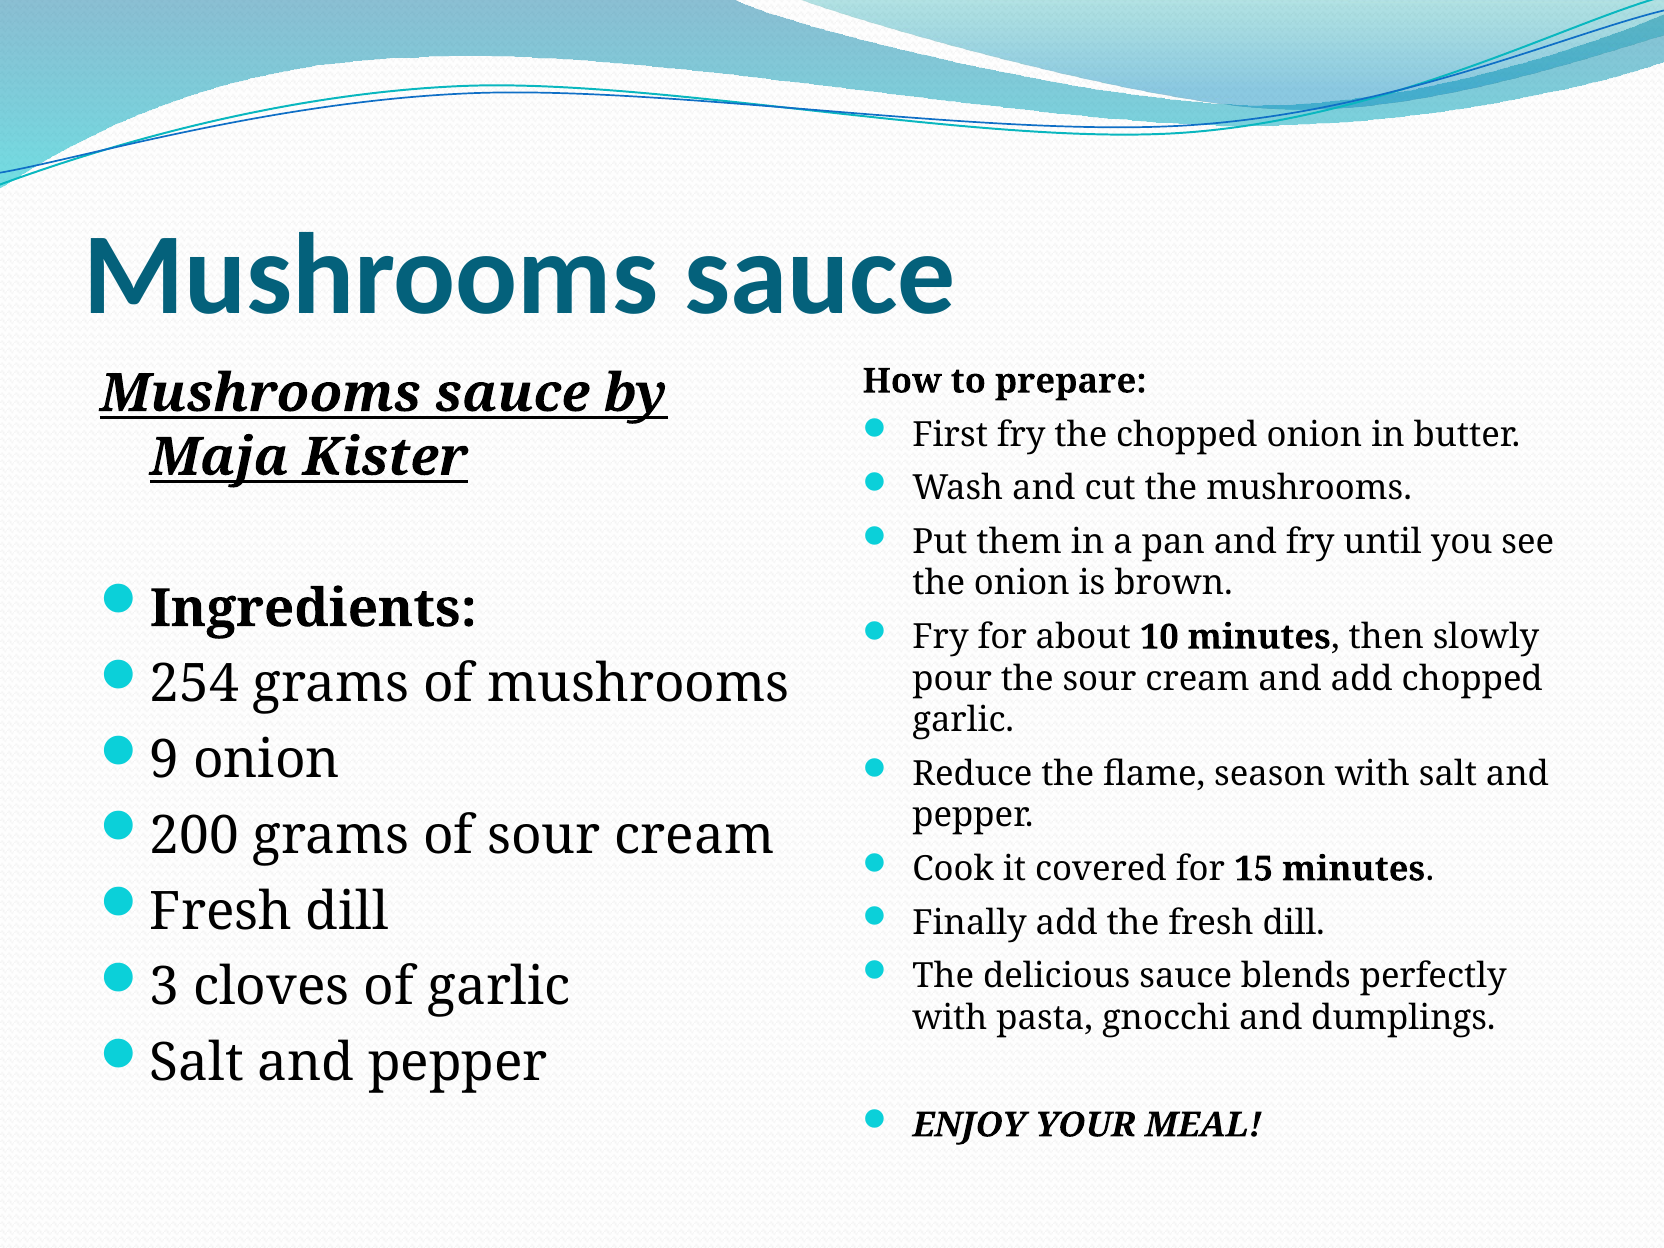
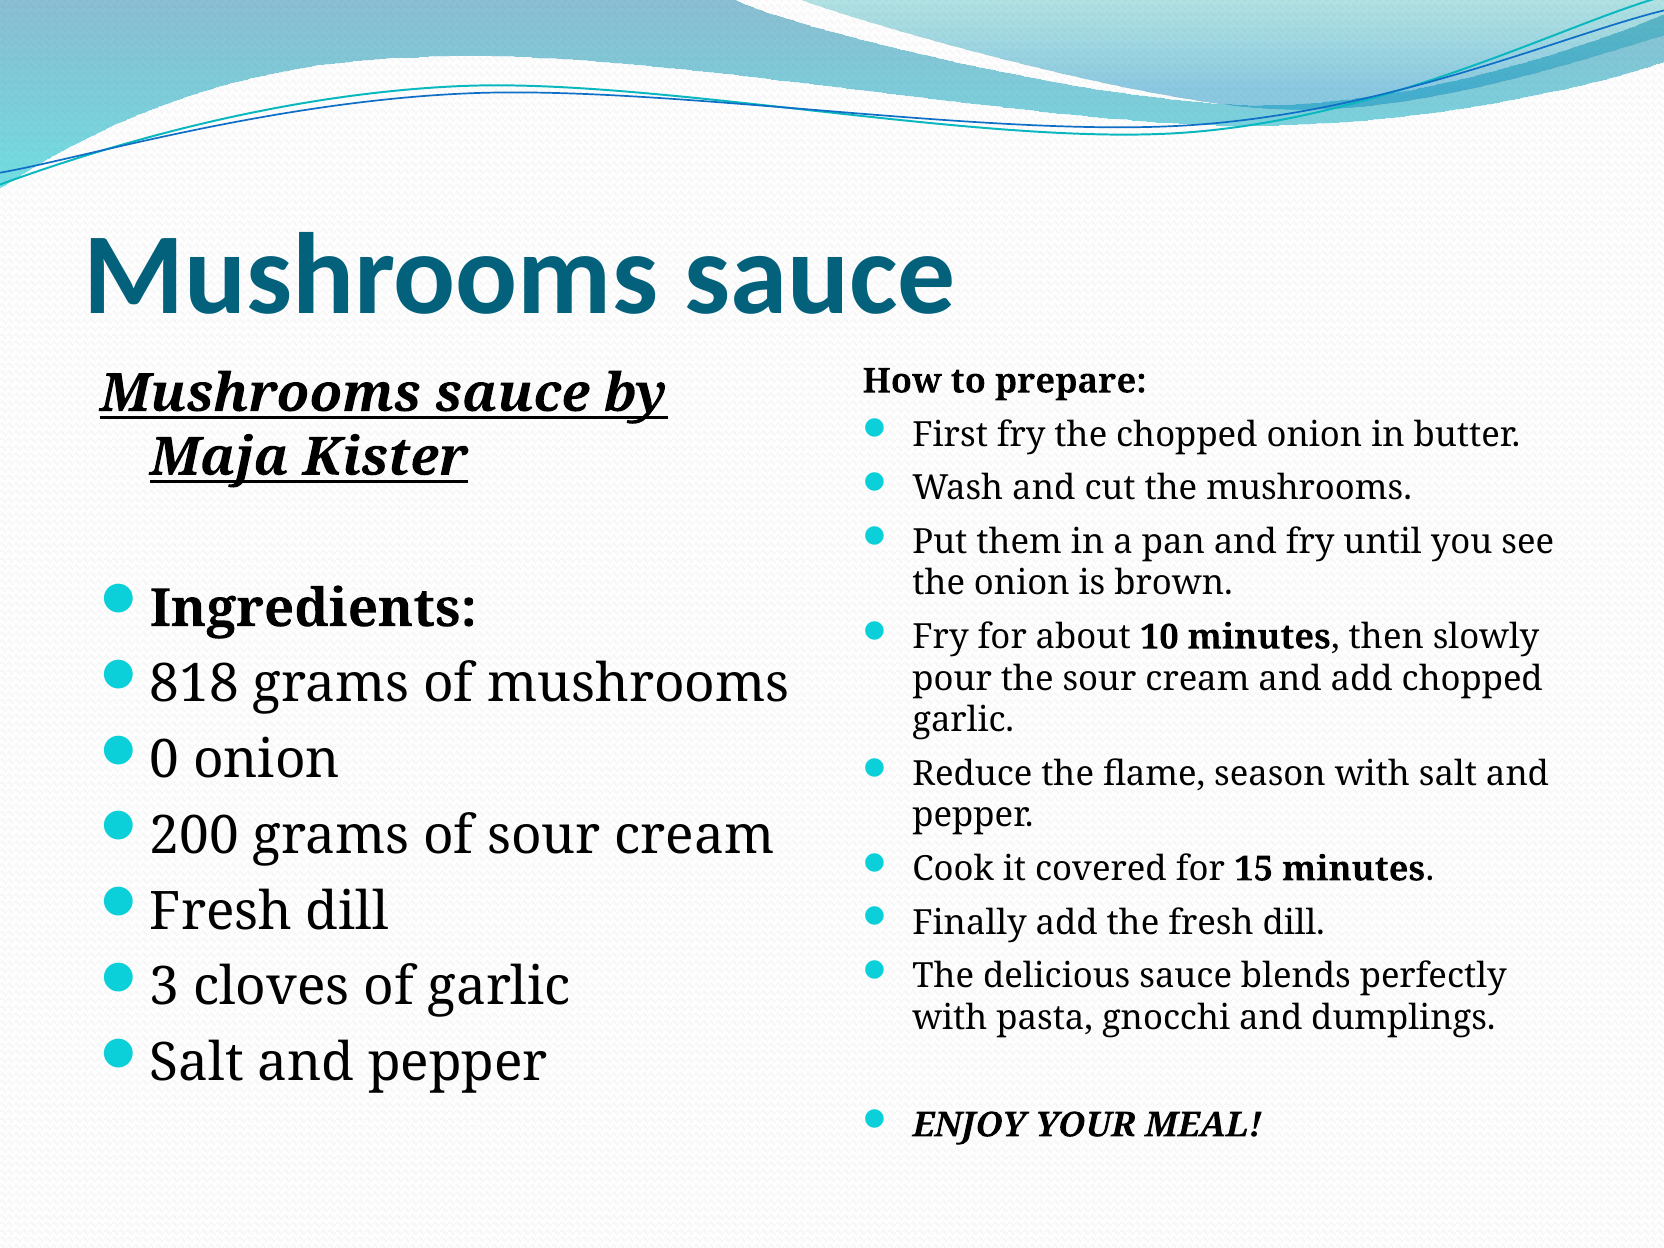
254: 254 -> 818 (194, 684)
9: 9 -> 0 (165, 760)
